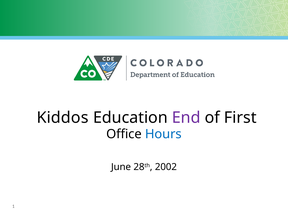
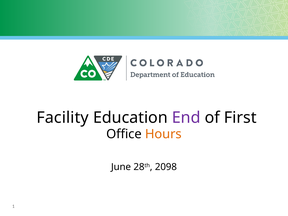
Kiddos: Kiddos -> Facility (63, 118)
Hours colour: blue -> orange (163, 134)
2002: 2002 -> 2098 (166, 167)
